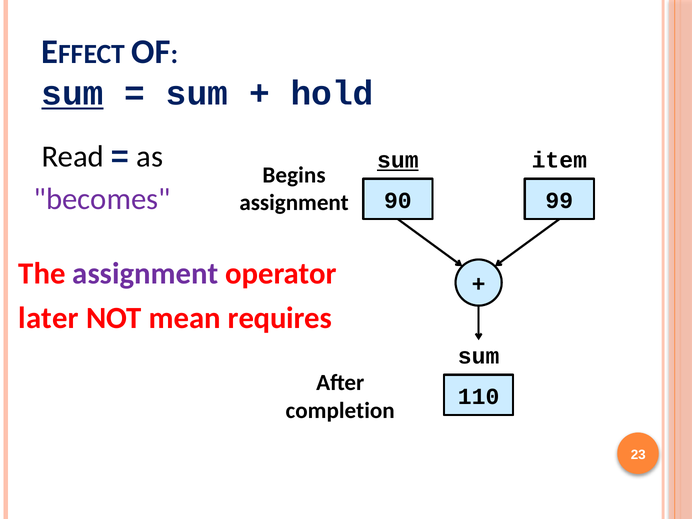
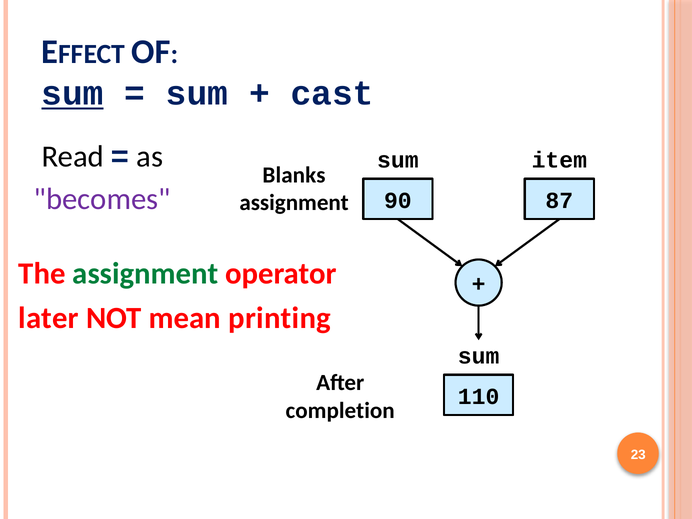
hold: hold -> cast (332, 94)
sum underline: present -> none (398, 160)
Begins: Begins -> Blanks (294, 175)
99: 99 -> 87 (559, 201)
assignment colour: purple -> green (145, 274)
requires: requires -> printing (280, 318)
